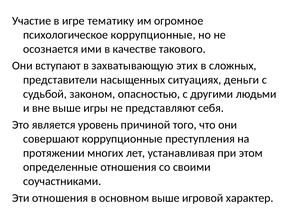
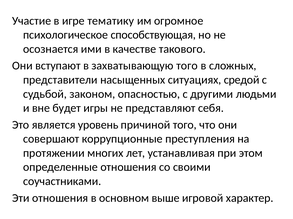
психологическое коррупционные: коррупционные -> способствующая (153, 35)
захватывающую этих: этих -> того (187, 66)
деньги: деньги -> средой (242, 80)
вне выше: выше -> будет (67, 108)
